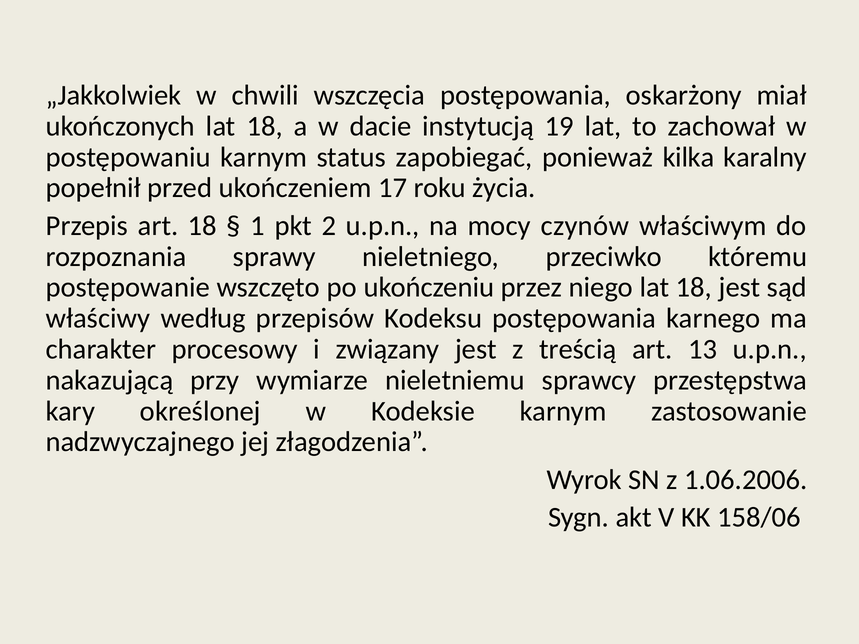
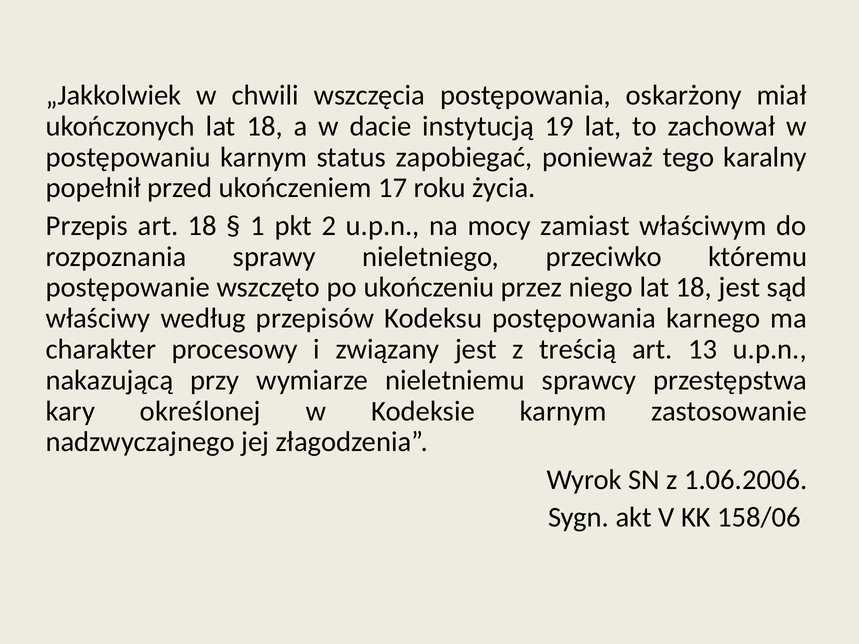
kilka: kilka -> tego (689, 157)
czynów: czynów -> zamiast (585, 226)
